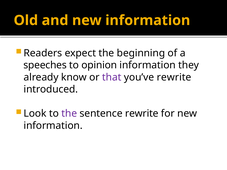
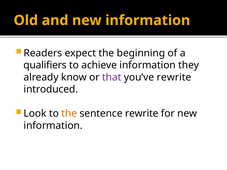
speeches: speeches -> qualifiers (45, 65)
opinion: opinion -> achieve (99, 65)
the colour: purple -> orange (69, 114)
